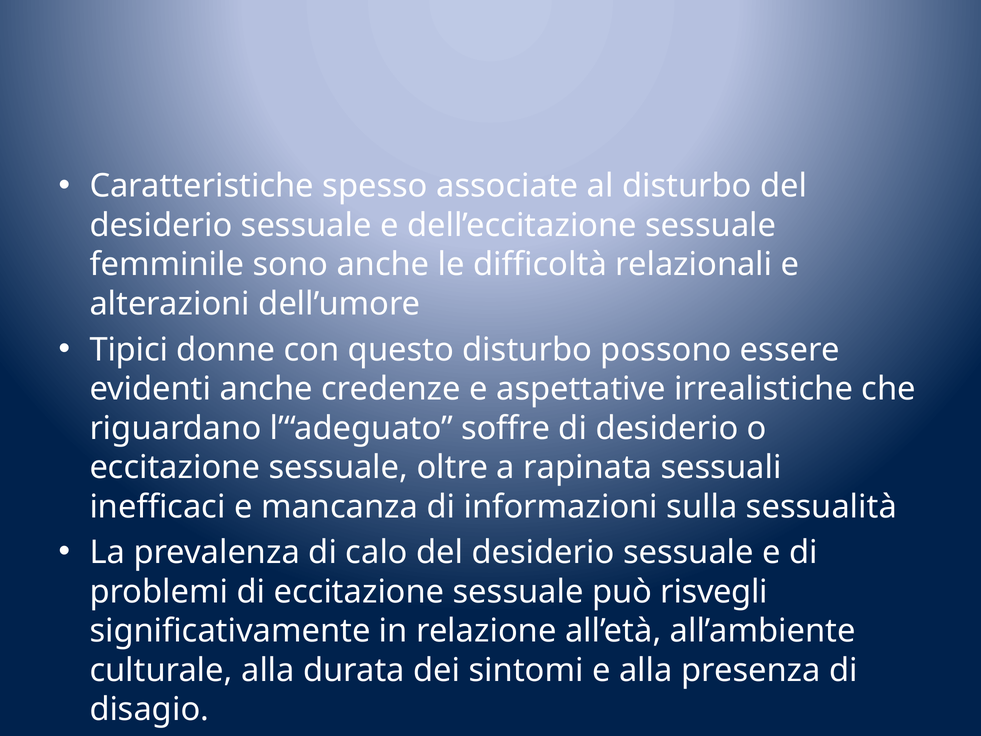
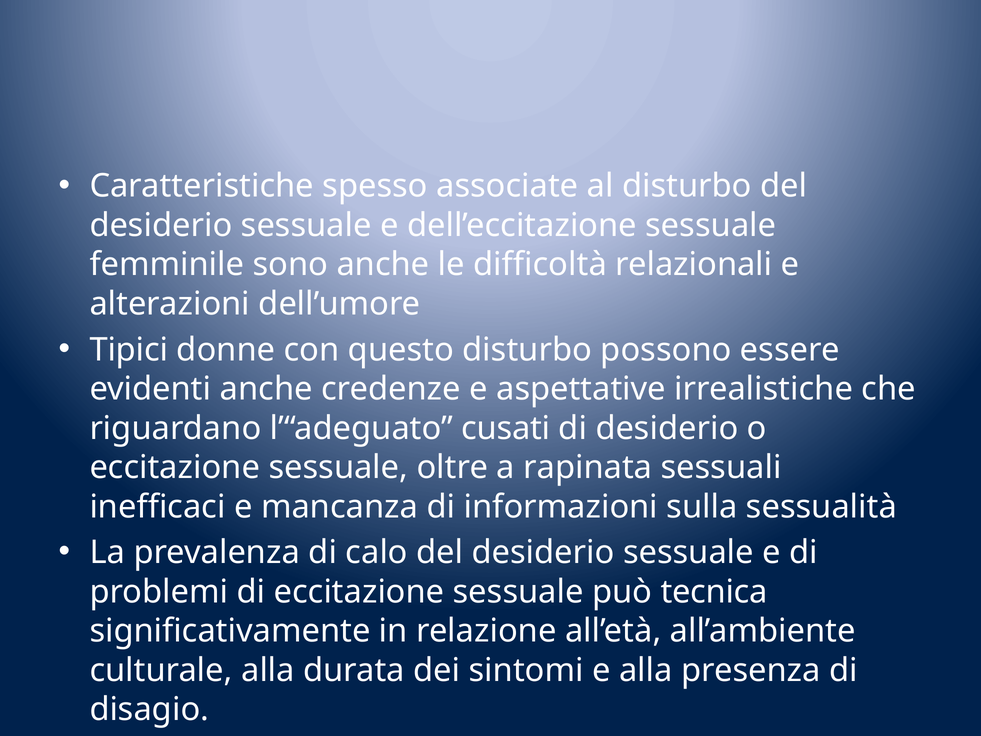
soffre: soffre -> cusati (506, 428)
risvegli: risvegli -> tecnica (714, 592)
